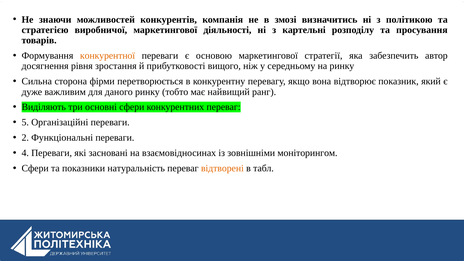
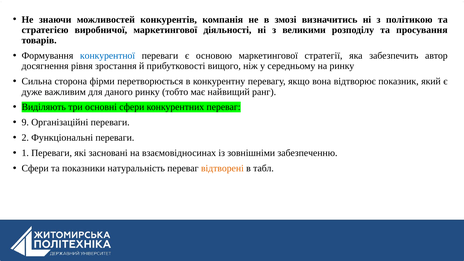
картельні: картельні -> великими (304, 30)
конкурентної colour: orange -> blue (108, 56)
5: 5 -> 9 (25, 122)
4: 4 -> 1 (25, 153)
моніторингом: моніторингом -> забезпеченню (307, 153)
